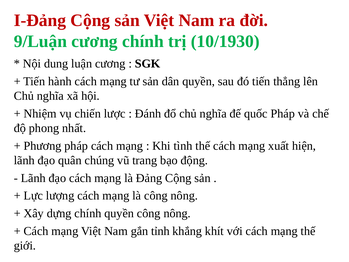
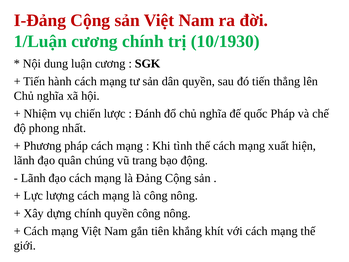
9/Luận: 9/Luận -> 1/Luận (40, 41)
tỉnh: tỉnh -> tiên (160, 231)
